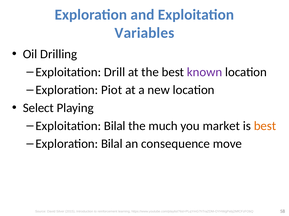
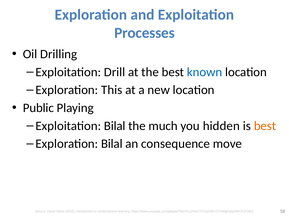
Variables: Variables -> Processes (145, 33)
known colour: purple -> blue (205, 72)
Piot: Piot -> This (112, 90)
Select: Select -> Public (38, 108)
market: market -> hidden (221, 126)
